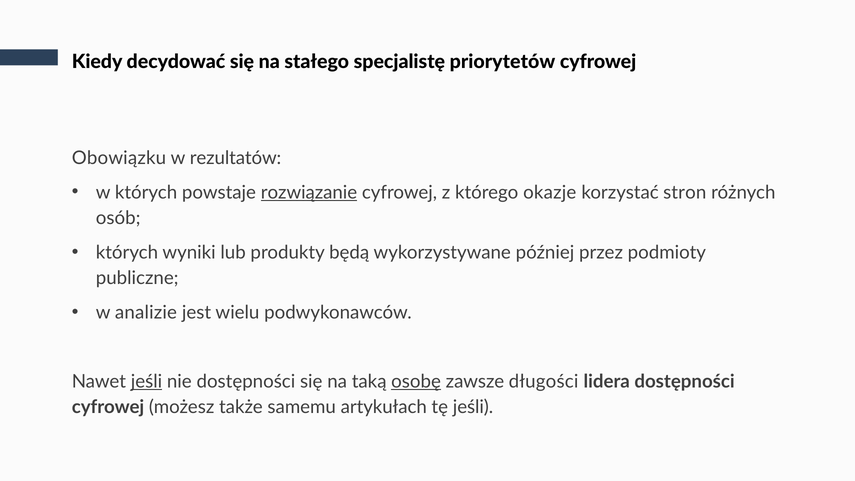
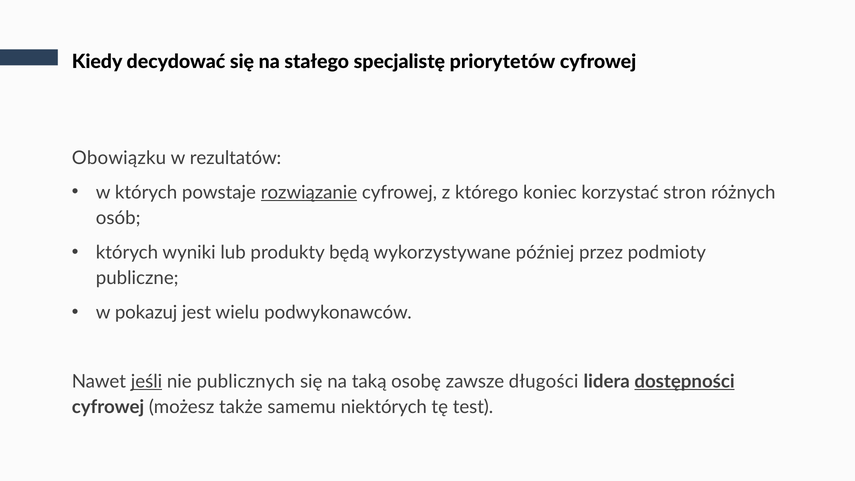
okazje: okazje -> koniec (550, 192)
analizie: analizie -> pokazuj (146, 312)
nie dostępności: dostępności -> publicznych (246, 381)
osobę underline: present -> none (416, 381)
dostępności underline: none -> present (685, 381)
artykułach: artykułach -> niektórych (384, 407)
tę jeśli: jeśli -> test (473, 407)
